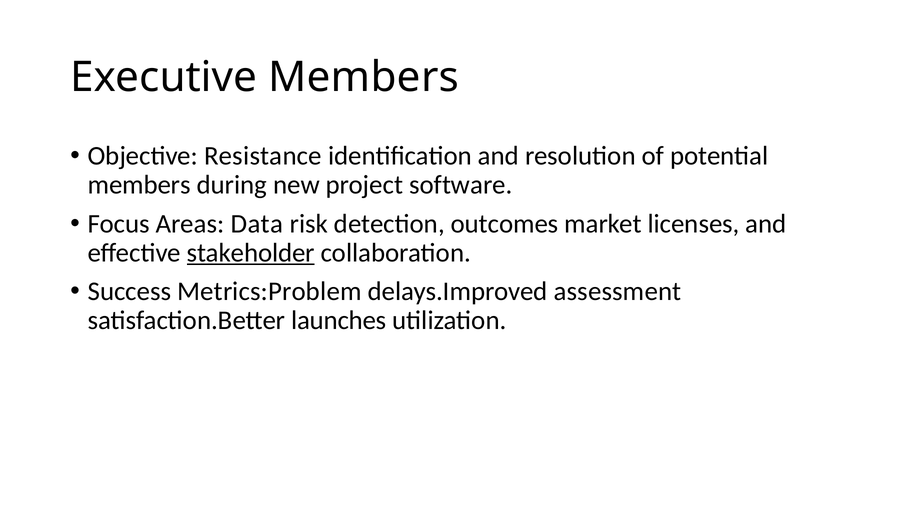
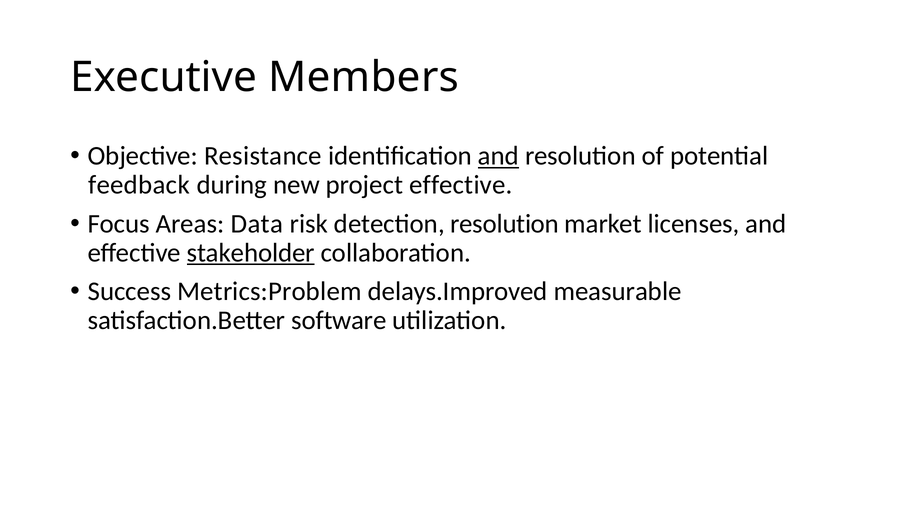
and underline: none -> present (498, 156)
members: members -> feedback (139, 185)
project software: software -> effective (461, 185)
detection outcomes: outcomes -> resolution (505, 224)
assessment: assessment -> measurable (618, 292)
launches: launches -> software (339, 321)
